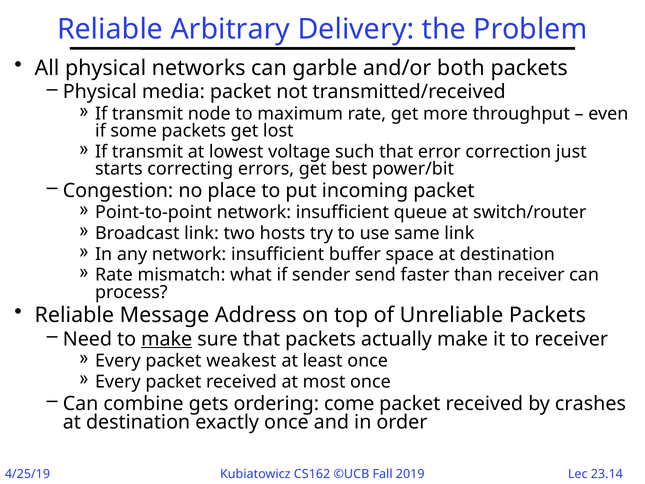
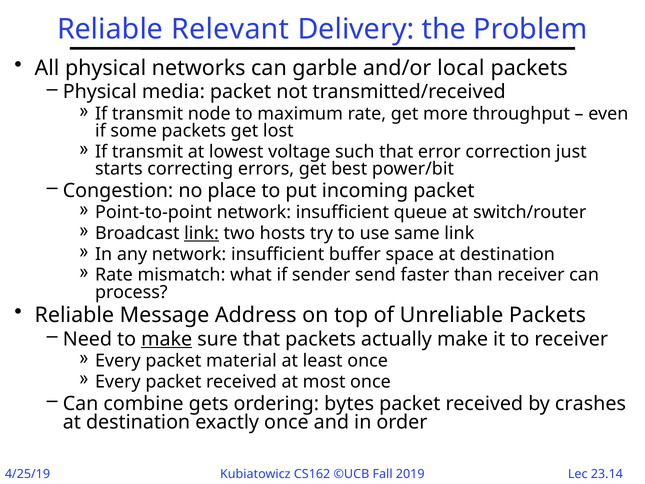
Arbitrary: Arbitrary -> Relevant (230, 29)
both: both -> local (461, 68)
link underline: none -> present (202, 233)
weakest: weakest -> material (241, 361)
come: come -> bytes (349, 403)
